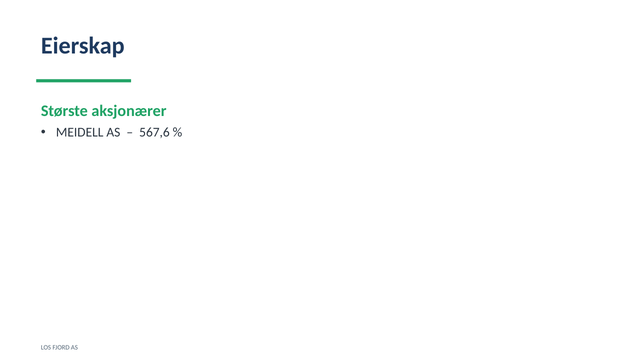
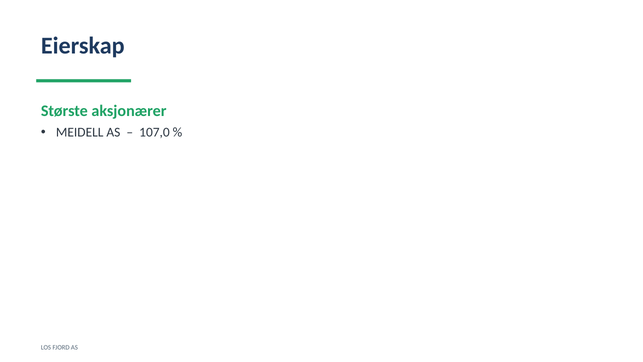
567,6: 567,6 -> 107,0 (154, 132)
